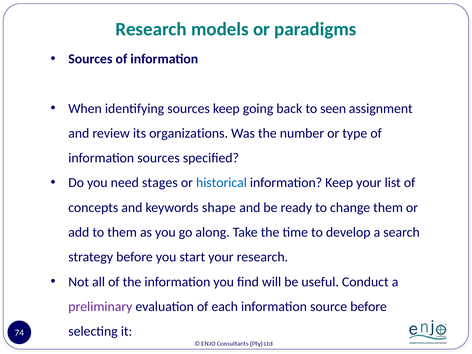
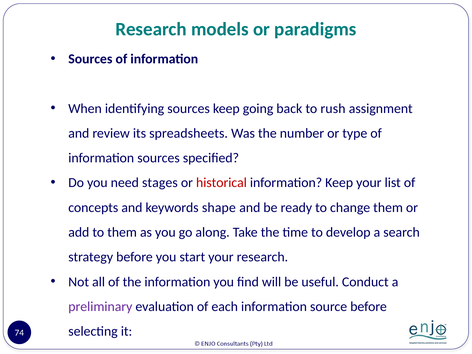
seen: seen -> rush (333, 108)
organizations: organizations -> spreadsheets (189, 133)
historical colour: blue -> red (221, 183)
